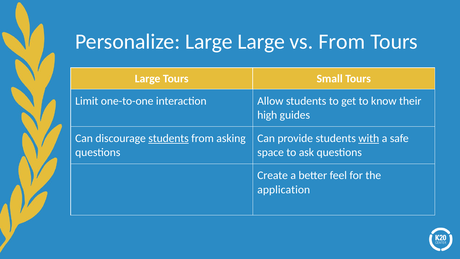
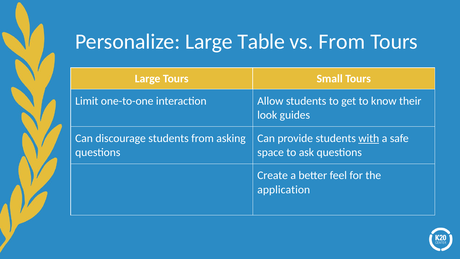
Large Large: Large -> Table (261, 42)
high: high -> look (267, 115)
students underline: present -> none (169, 138)
